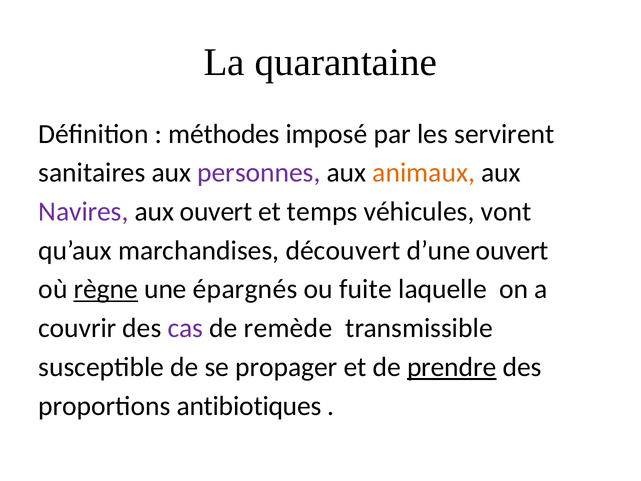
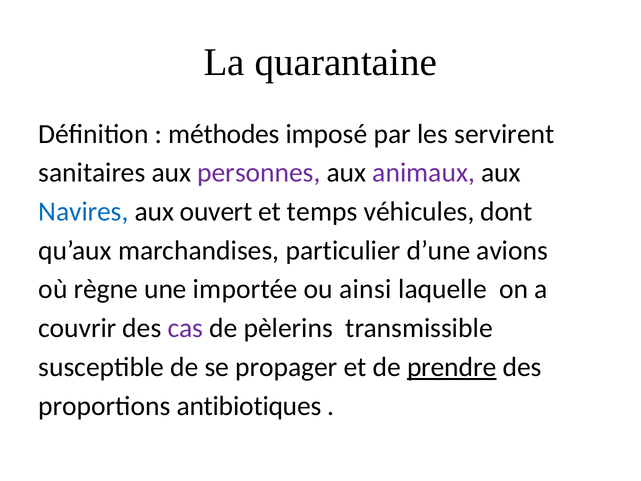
animaux colour: orange -> purple (424, 173)
Navires colour: purple -> blue (83, 212)
vont: vont -> dont (506, 212)
découvert: découvert -> particulier (343, 250)
d’une ouvert: ouvert -> avions (512, 250)
règne underline: present -> none (106, 289)
épargnés: épargnés -> importée (245, 289)
fuite: fuite -> ainsi (365, 289)
remède: remède -> pèlerins (288, 328)
